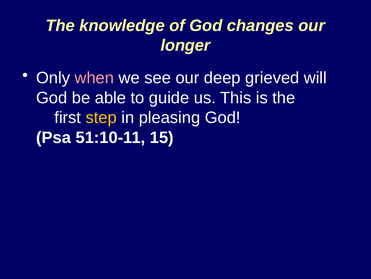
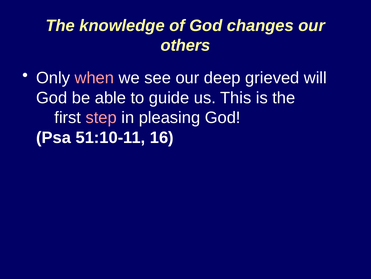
longer: longer -> others (186, 45)
step colour: yellow -> pink (101, 117)
15: 15 -> 16 (162, 137)
